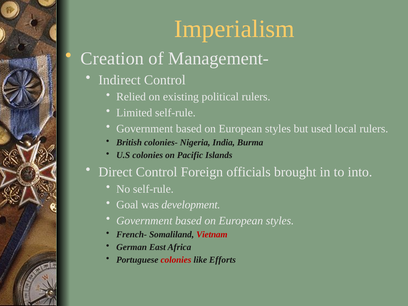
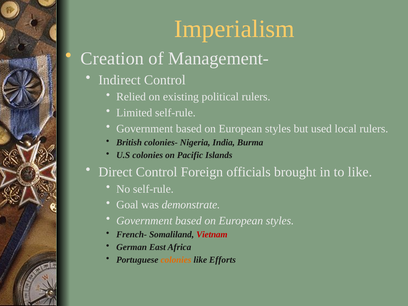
to into: into -> like (360, 172)
development: development -> demonstrate (191, 205)
colonies colour: red -> orange (176, 260)
